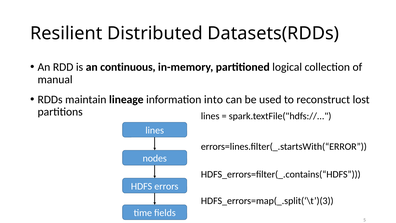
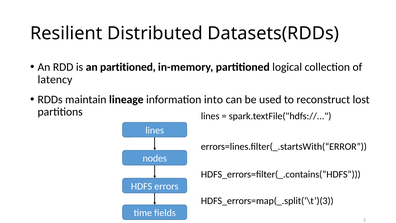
an continuous: continuous -> partitioned (128, 67)
manual: manual -> latency (55, 79)
